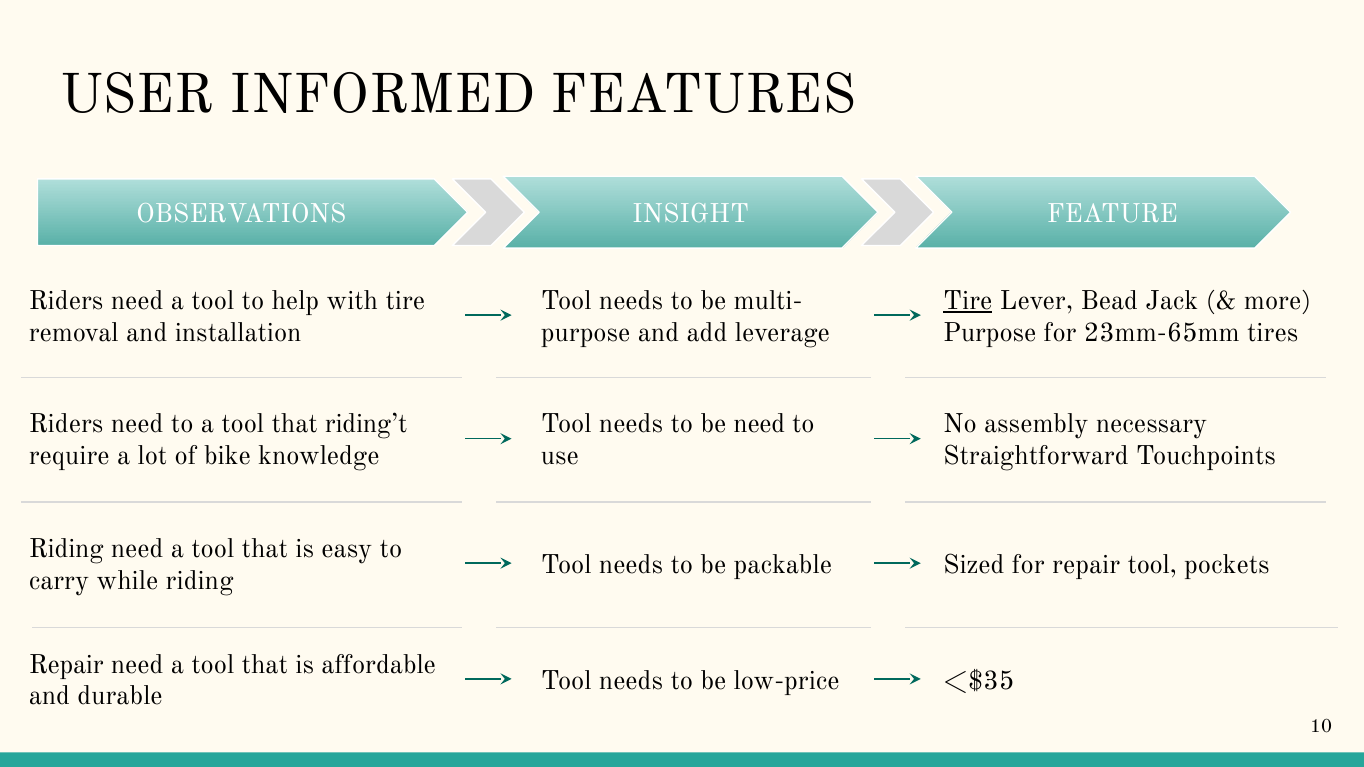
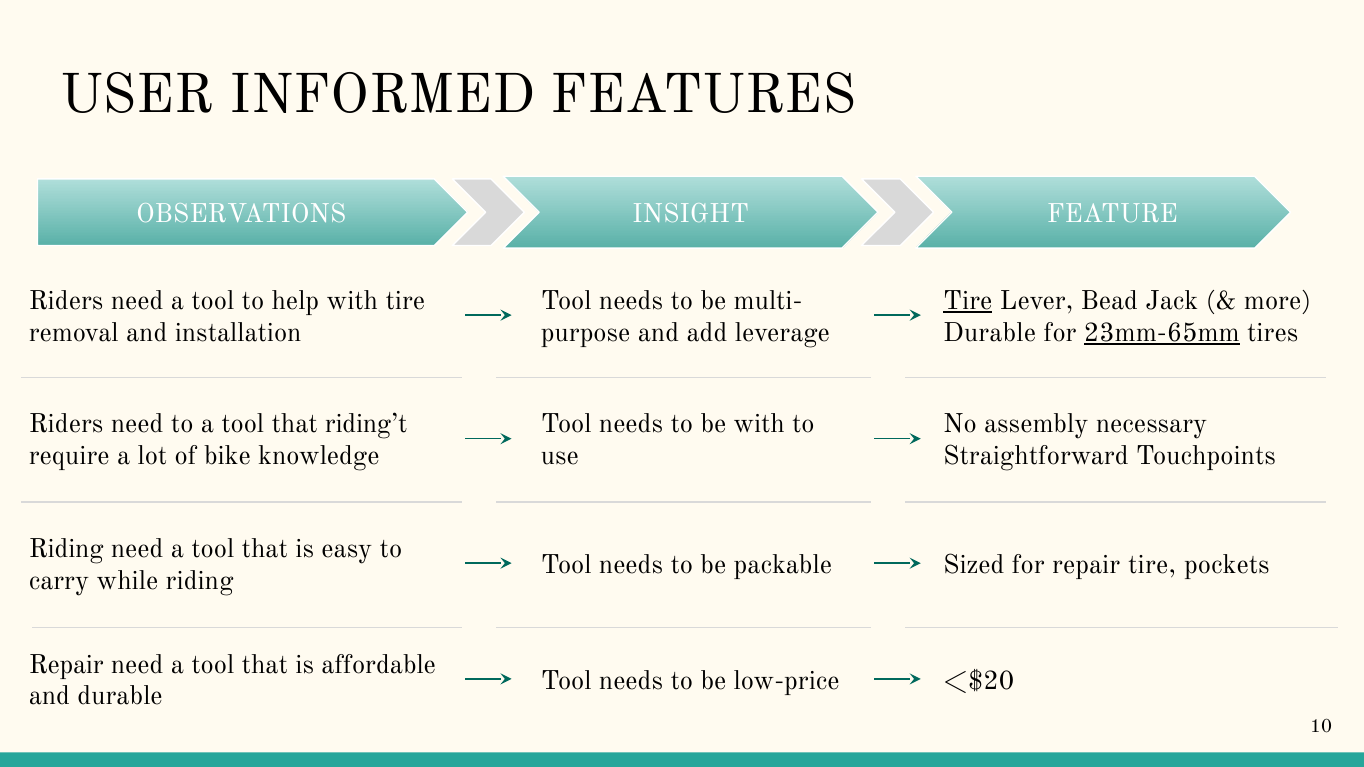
Purpose: Purpose -> Durable (990, 333)
23mm-65mm underline: none -> present (1162, 333)
be need: need -> with (759, 424)
repair tool: tool -> tire (1152, 565)
<$35: <$35 -> <$20 (979, 681)
